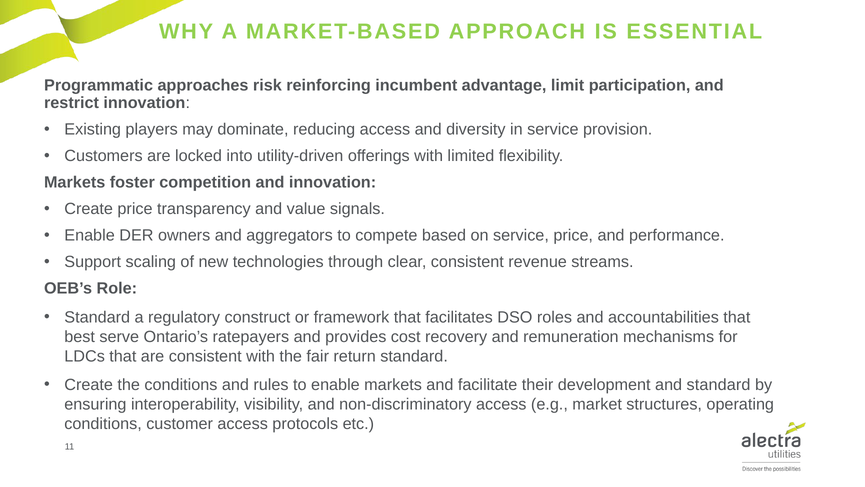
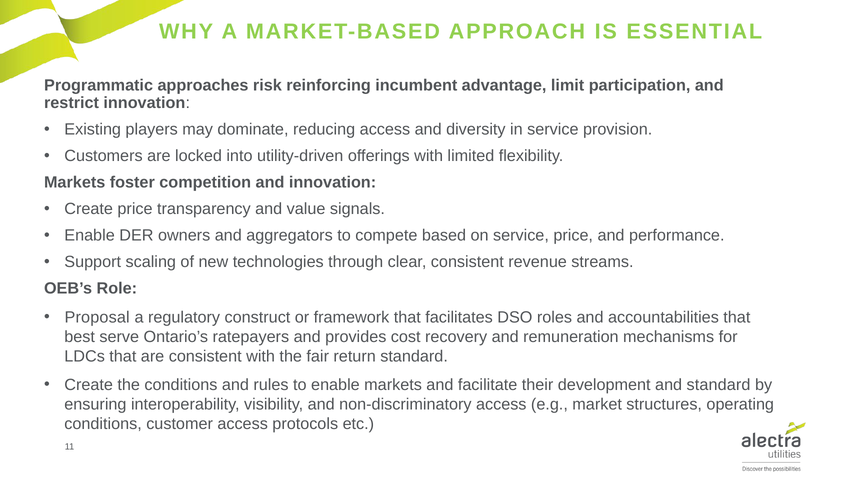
Standard: Standard -> Proposal (97, 317)
